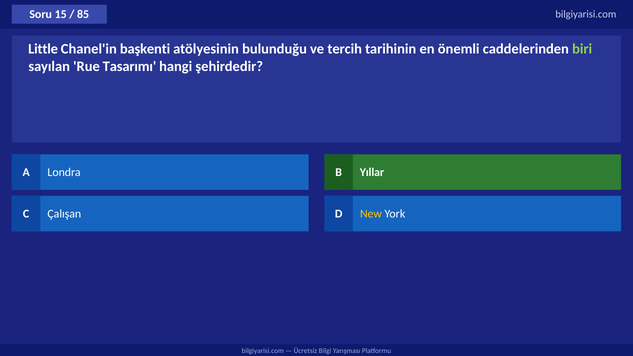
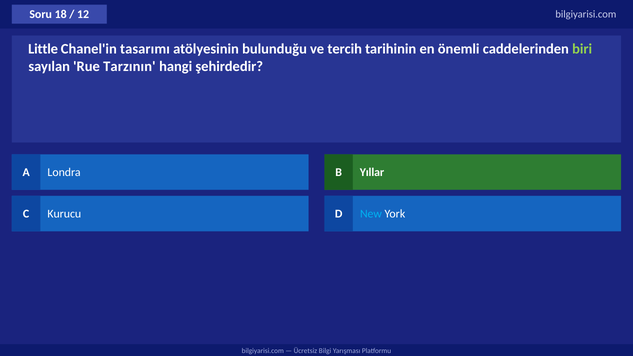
15: 15 -> 18 (61, 14)
85: 85 -> 12 (83, 14)
başkenti: başkenti -> tasarımı (145, 49)
Tasarımı: Tasarımı -> Tarzının (129, 66)
Çalışan: Çalışan -> Kurucu (64, 214)
New colour: yellow -> light blue (371, 214)
